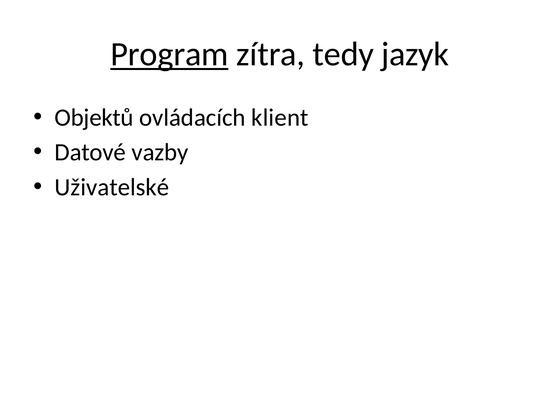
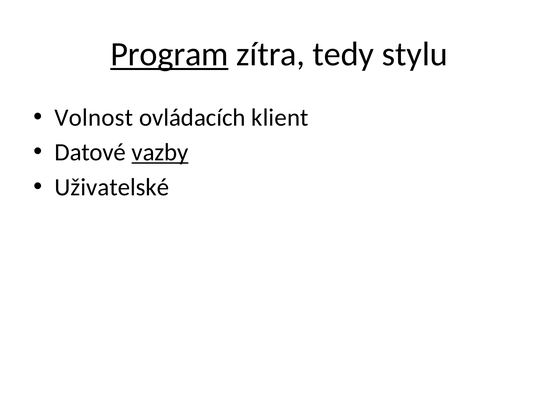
jazyk: jazyk -> stylu (415, 54)
Objektů: Objektů -> Volnost (94, 117)
vazby underline: none -> present (160, 152)
